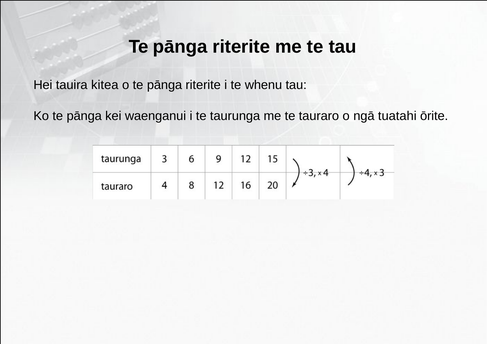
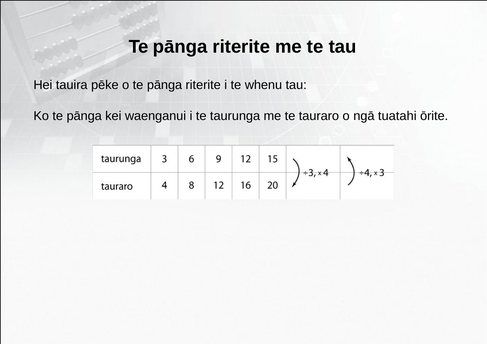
kitea: kitea -> pēke (105, 85)
